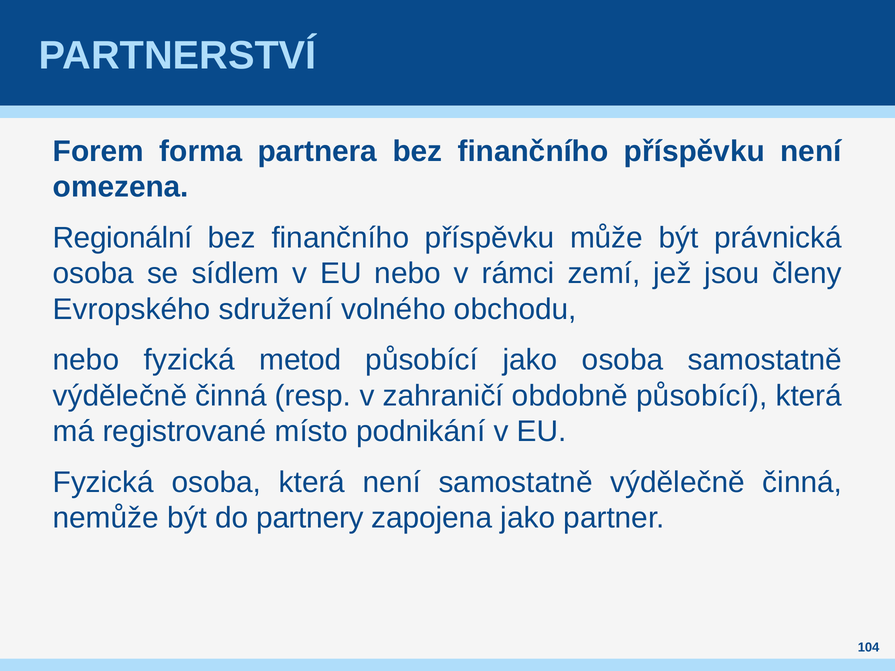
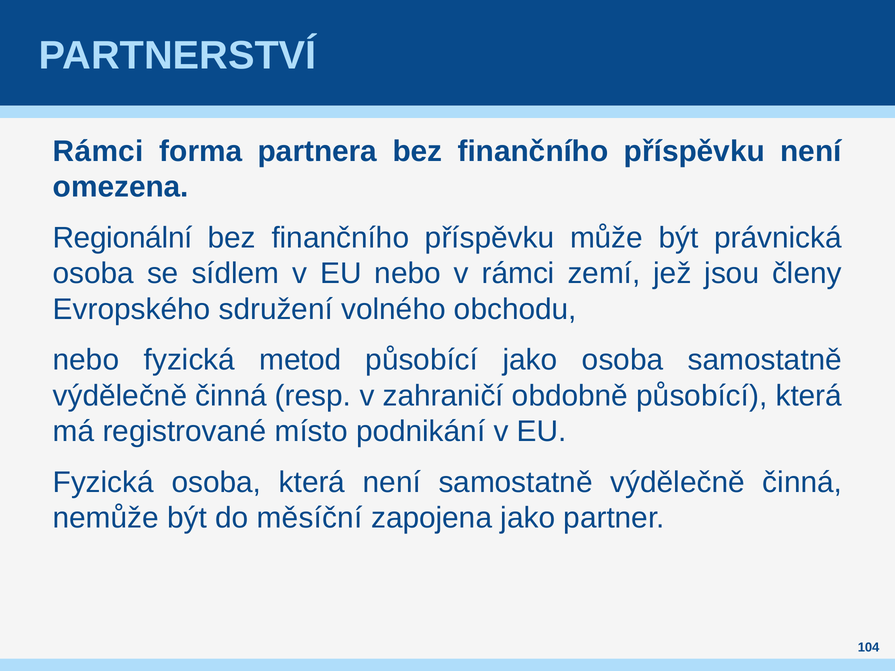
Forem: Forem -> Rámci (98, 151)
partnery: partnery -> měsíční (310, 518)
